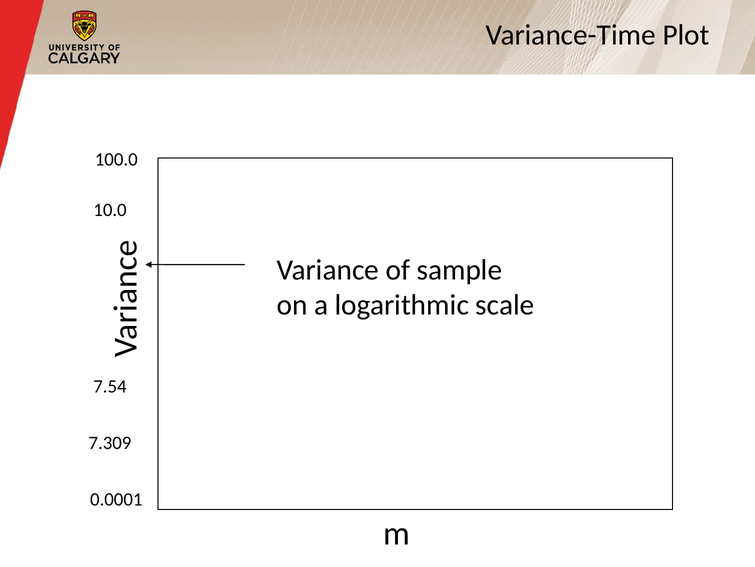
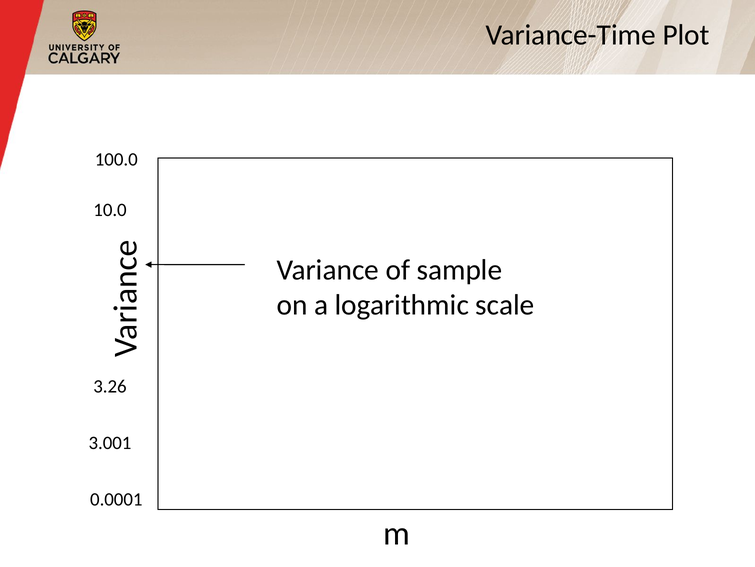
7.54: 7.54 -> 3.26 (110, 386)
7.309: 7.309 -> 3.001 (110, 442)
